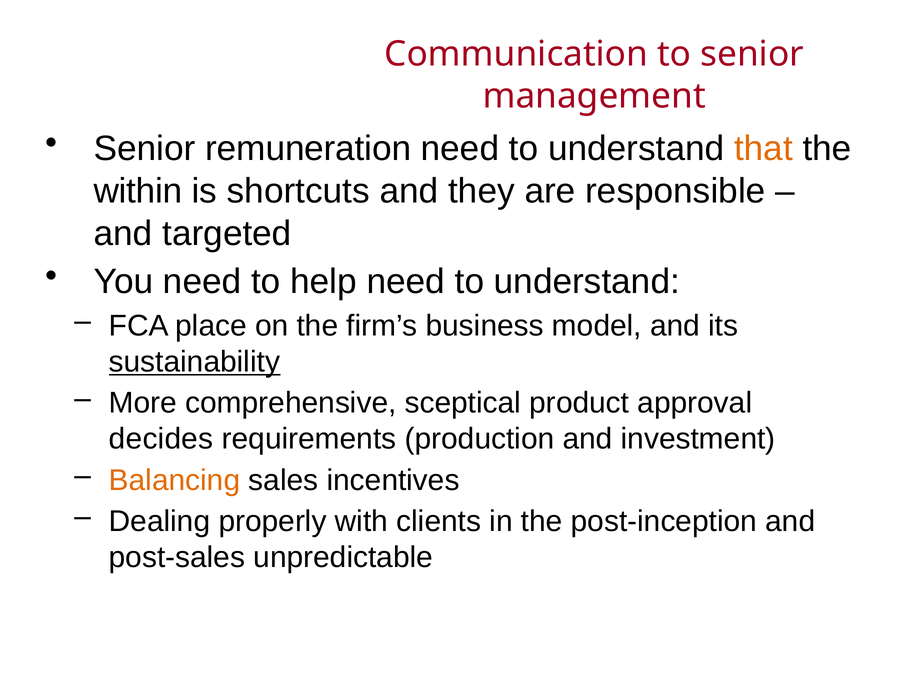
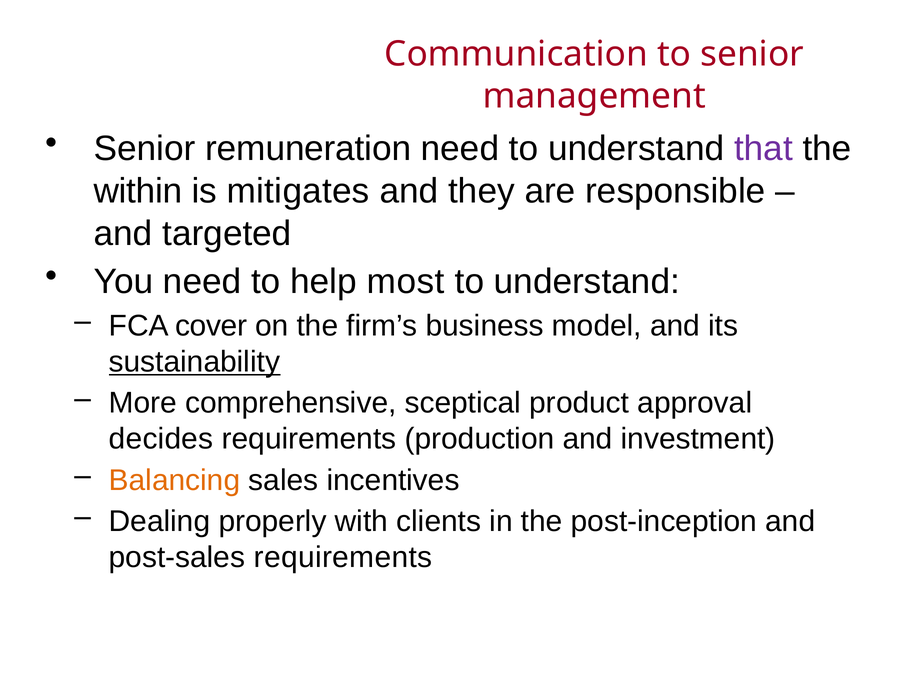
that colour: orange -> purple (763, 149)
shortcuts: shortcuts -> mitigates (298, 191)
help need: need -> most (406, 282)
place: place -> cover (211, 326)
post-sales unpredictable: unpredictable -> requirements (343, 558)
